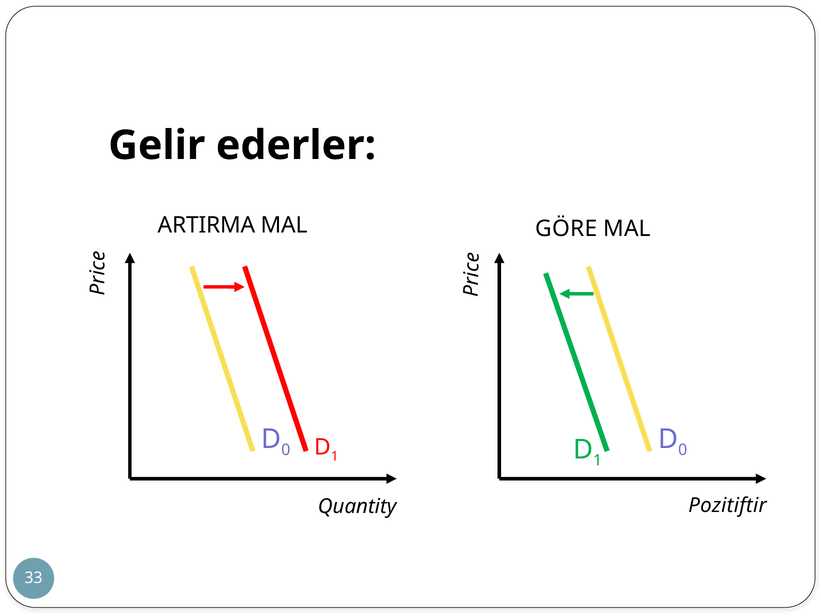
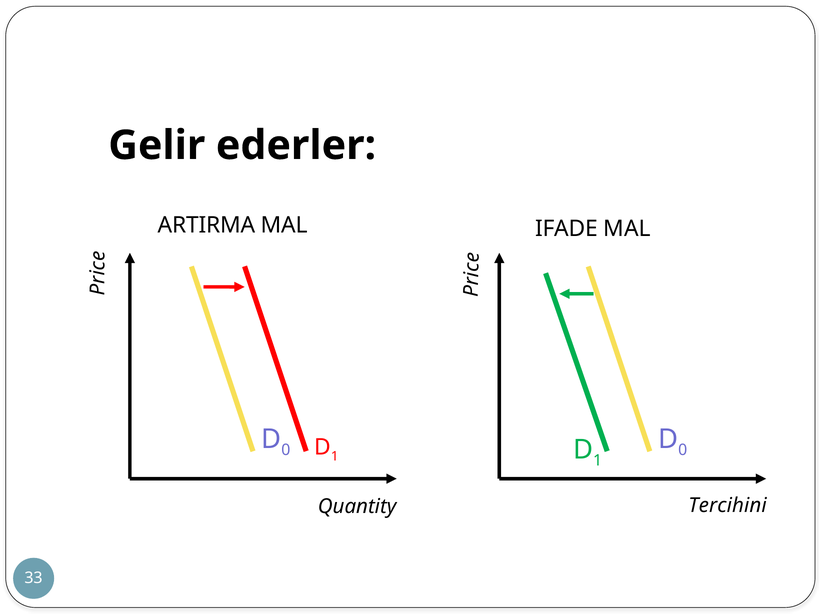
GÖRE: GÖRE -> IFADE (566, 228)
Pozitiftir: Pozitiftir -> Tercihini (728, 505)
